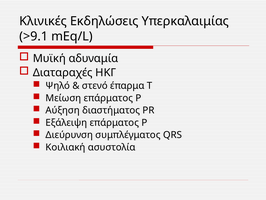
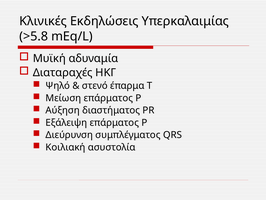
>9.1: >9.1 -> >5.8 (34, 36)
